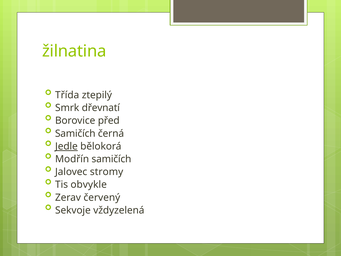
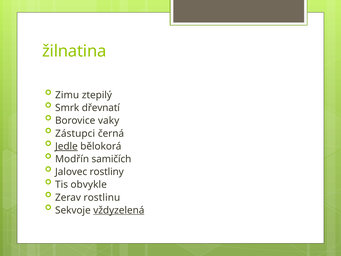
Třída: Třída -> Zimu (67, 95)
před: před -> vaky (109, 121)
Samičích: Samičích -> Zástupci (75, 133)
stromy: stromy -> rostliny (107, 172)
červený: červený -> rostlinu (102, 197)
vždyzelená underline: none -> present (119, 210)
